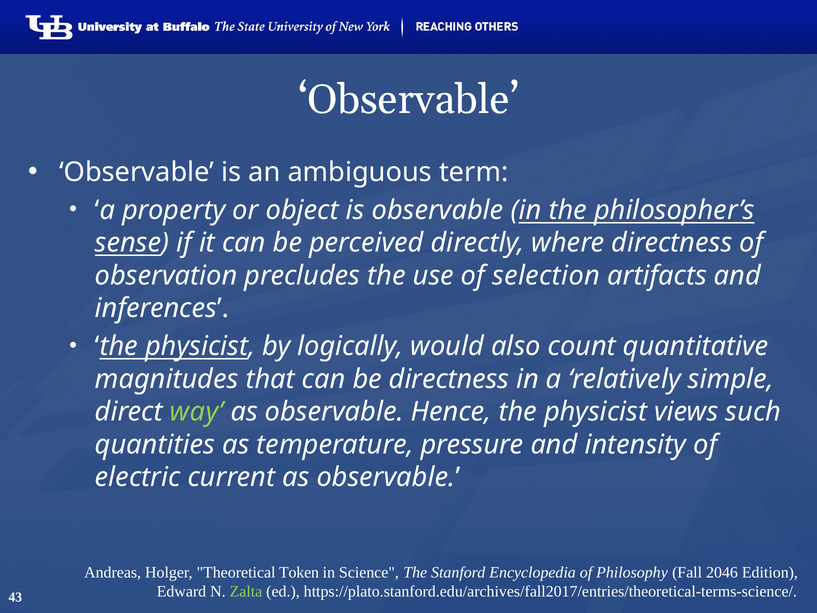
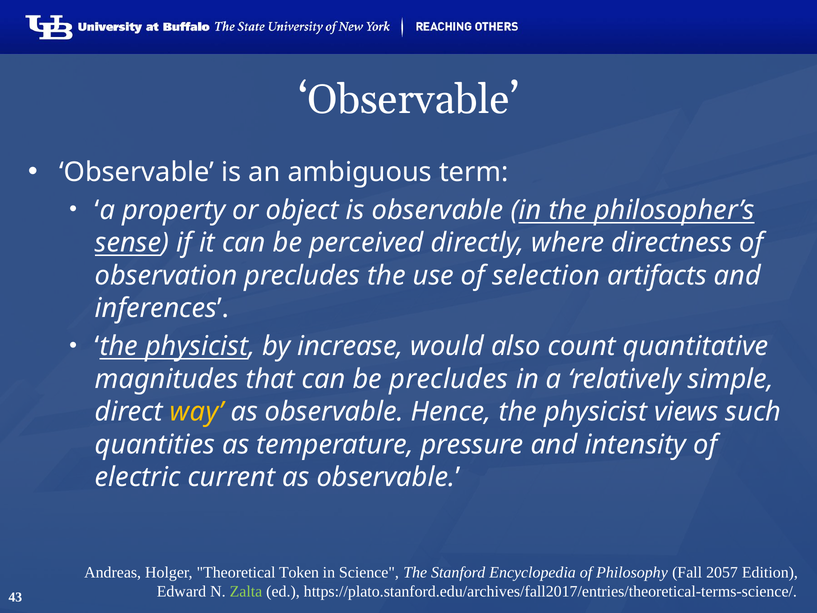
logically: logically -> increase (350, 346)
be directness: directness -> precludes (449, 379)
way colour: light green -> yellow (197, 412)
2046: 2046 -> 2057 (722, 572)
